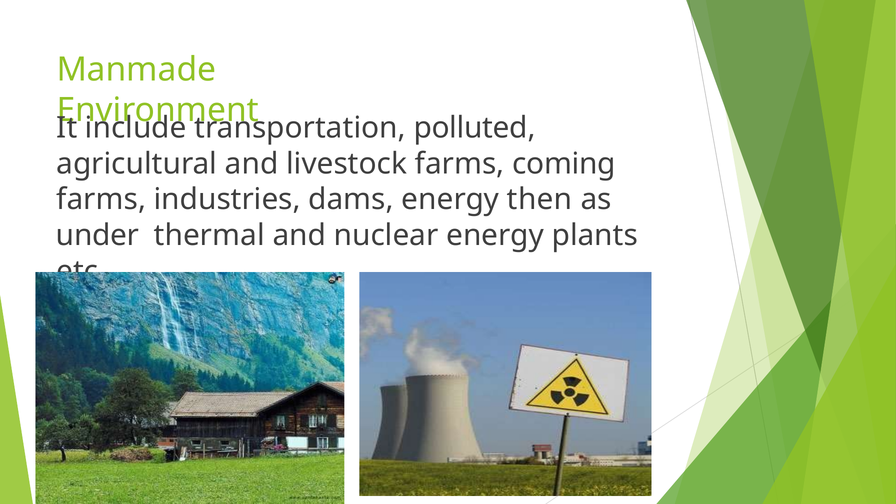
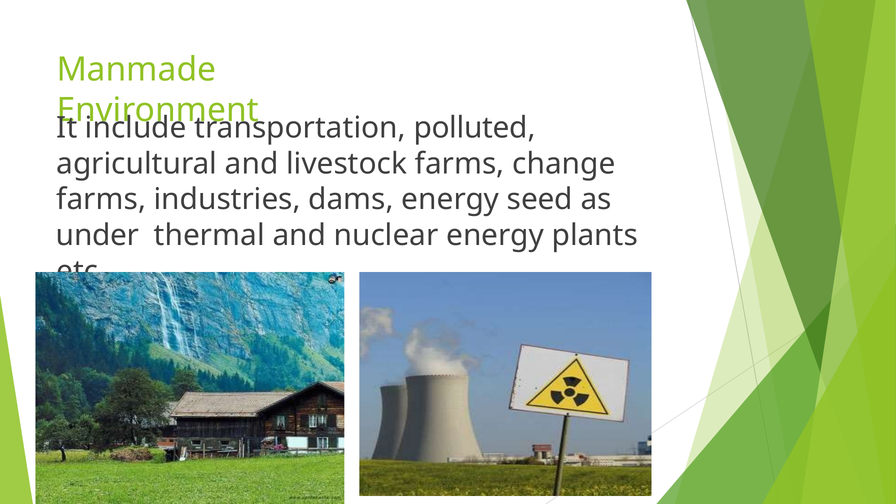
coming: coming -> change (564, 164)
then: then -> seed (540, 200)
